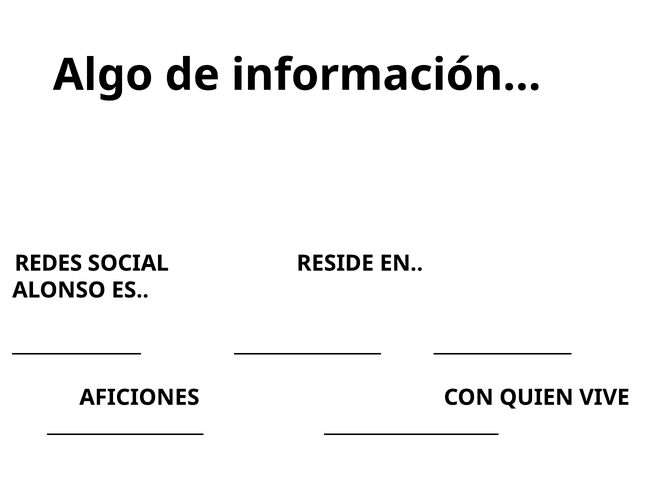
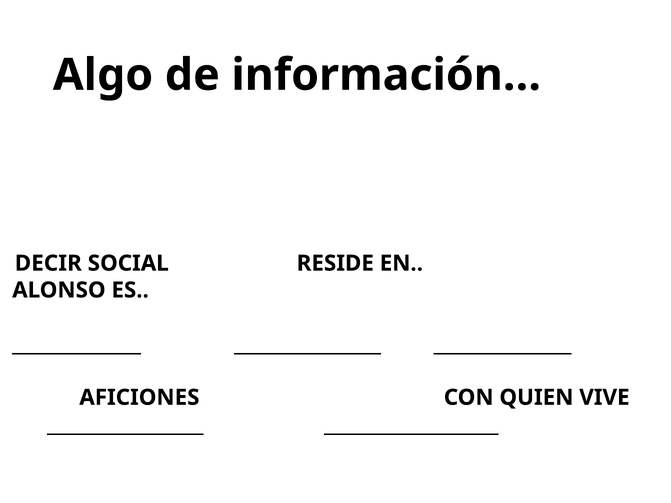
REDES: REDES -> DECIR (48, 263)
